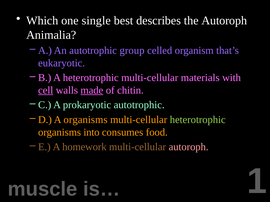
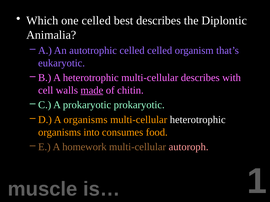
one single: single -> celled (96, 21)
the Autoroph: Autoroph -> Diplontic (224, 21)
autotrophic group: group -> celled (132, 51)
multi-cellular materials: materials -> describes (200, 78)
cell underline: present -> none (46, 90)
prokaryotic autotrophic: autotrophic -> prokaryotic (139, 105)
heterotrophic colour: light green -> white (198, 120)
